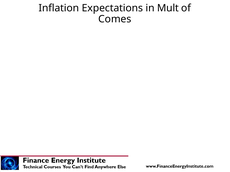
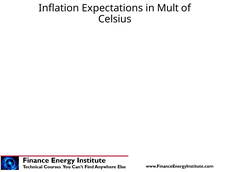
Comes: Comes -> Celsius (115, 19)
